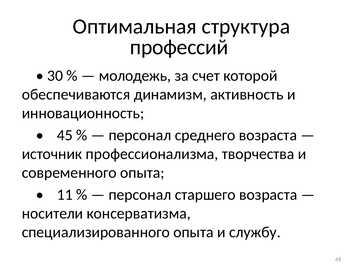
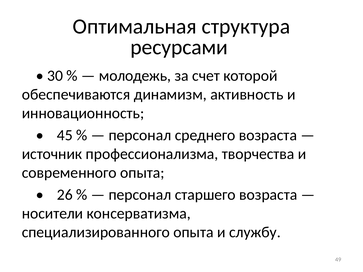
профессий: профессий -> ресурсами (179, 47)
11: 11 -> 26 (65, 195)
